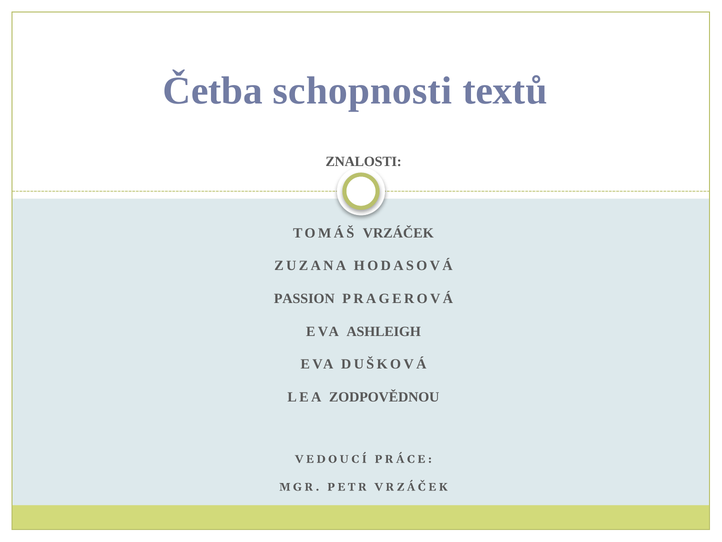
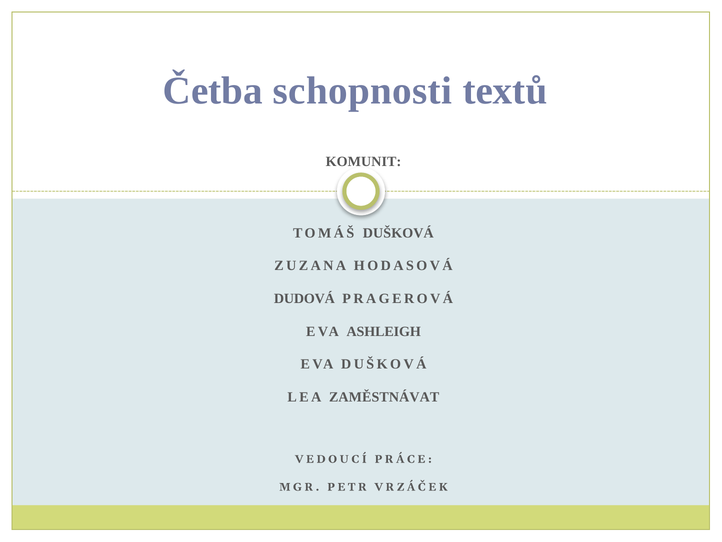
ZNALOSTI: ZNALOSTI -> KOMUNIT (363, 161)
TOMÁŠ VRZÁČEK: VRZÁČEK -> DUŠKOVÁ (398, 233)
PASSION: PASSION -> DUDOVÁ (304, 298)
ZODPOVĚDNOU: ZODPOVĚDNOU -> ZAMĚSTNÁVAT (384, 397)
